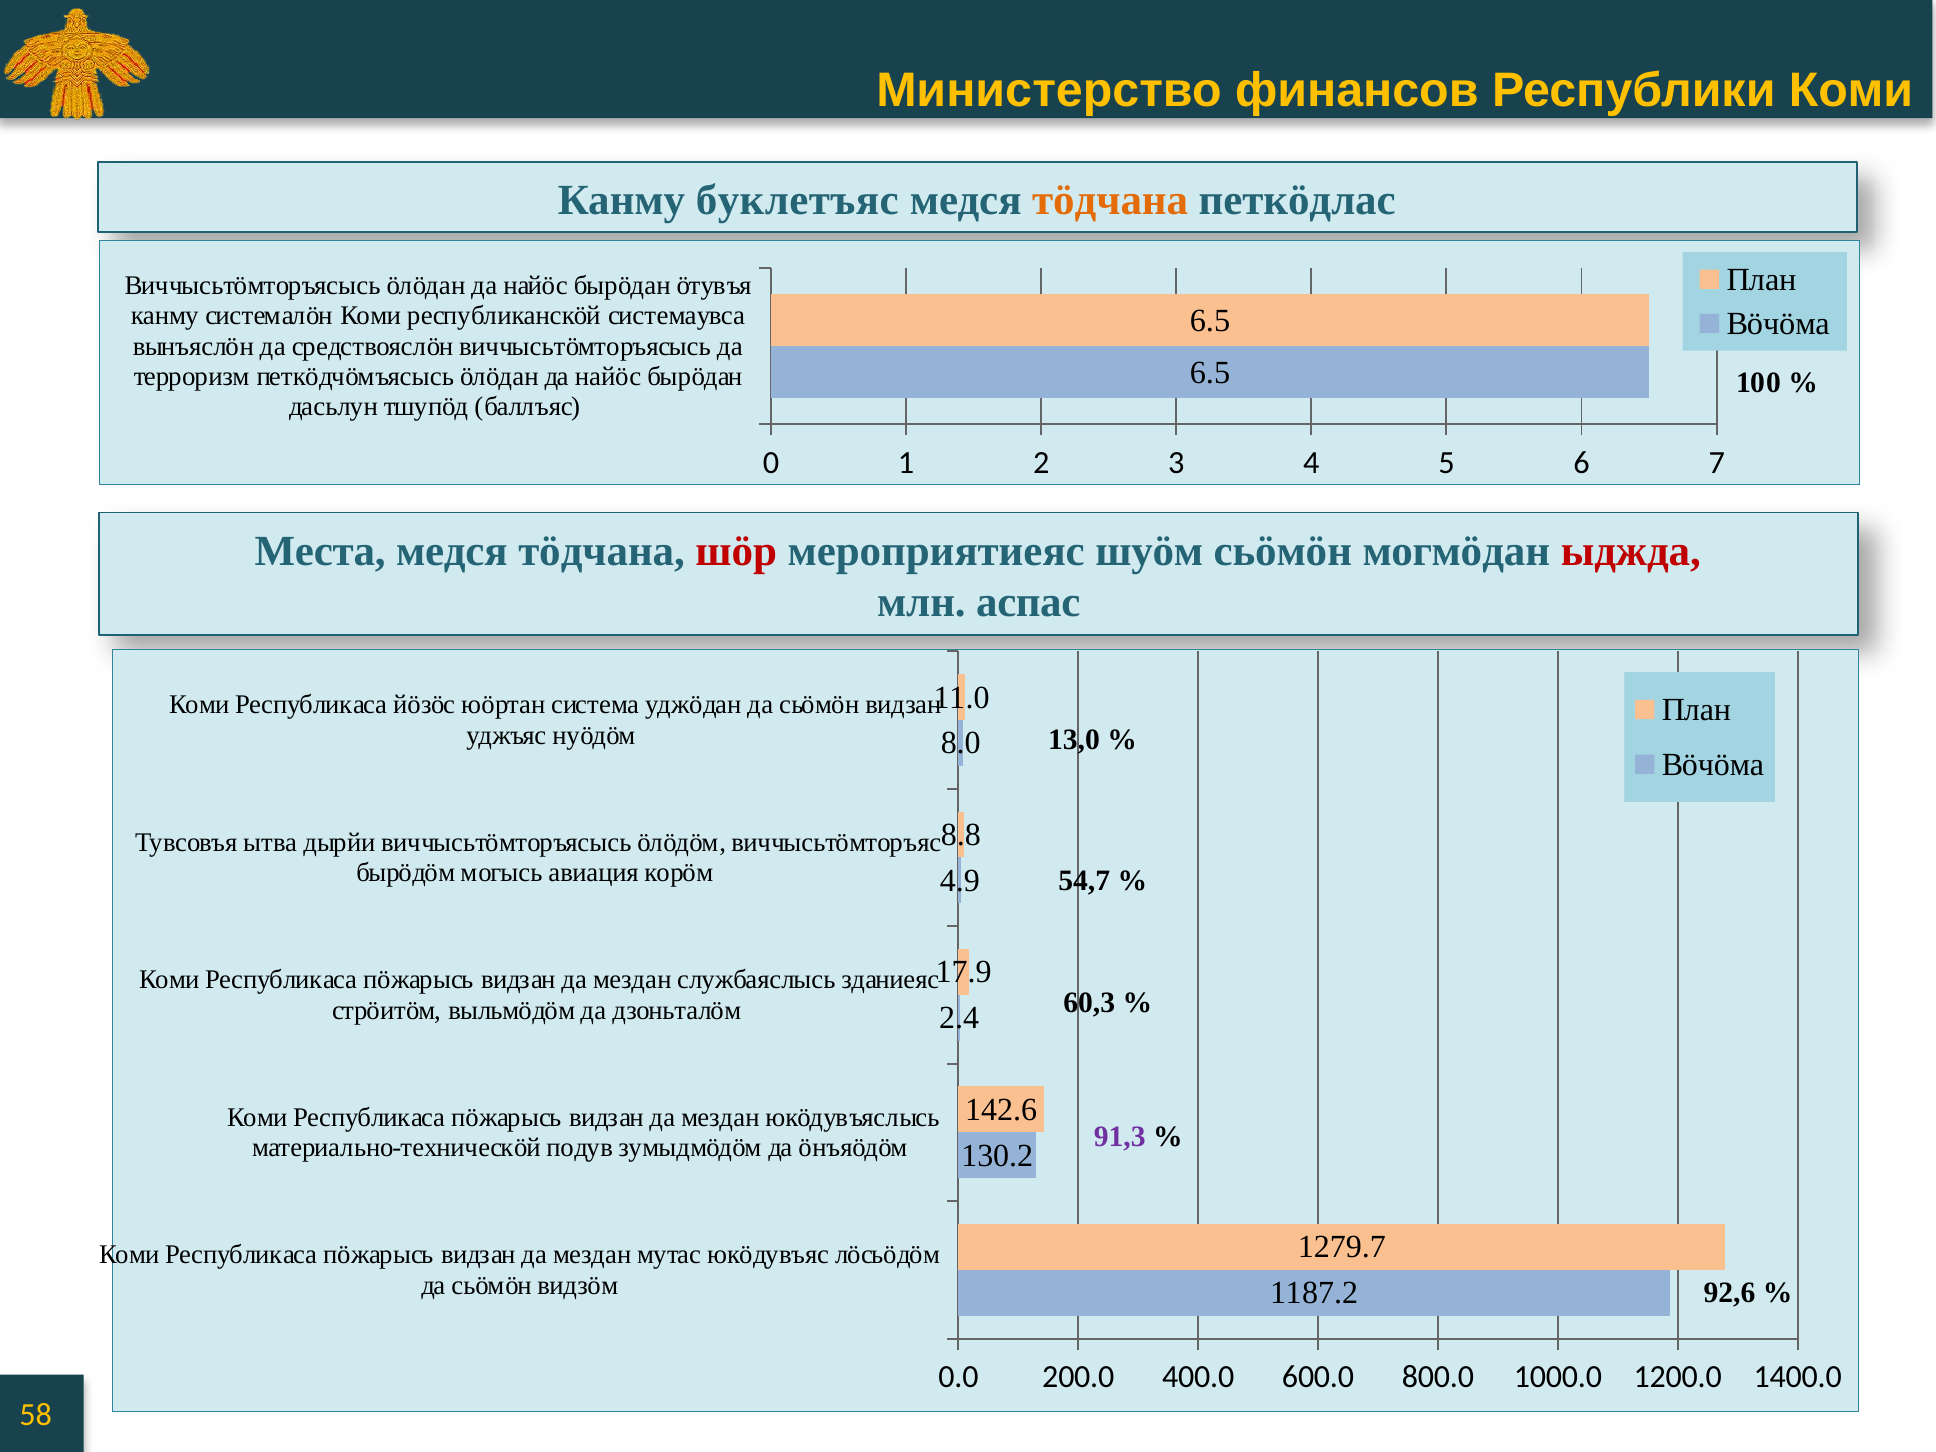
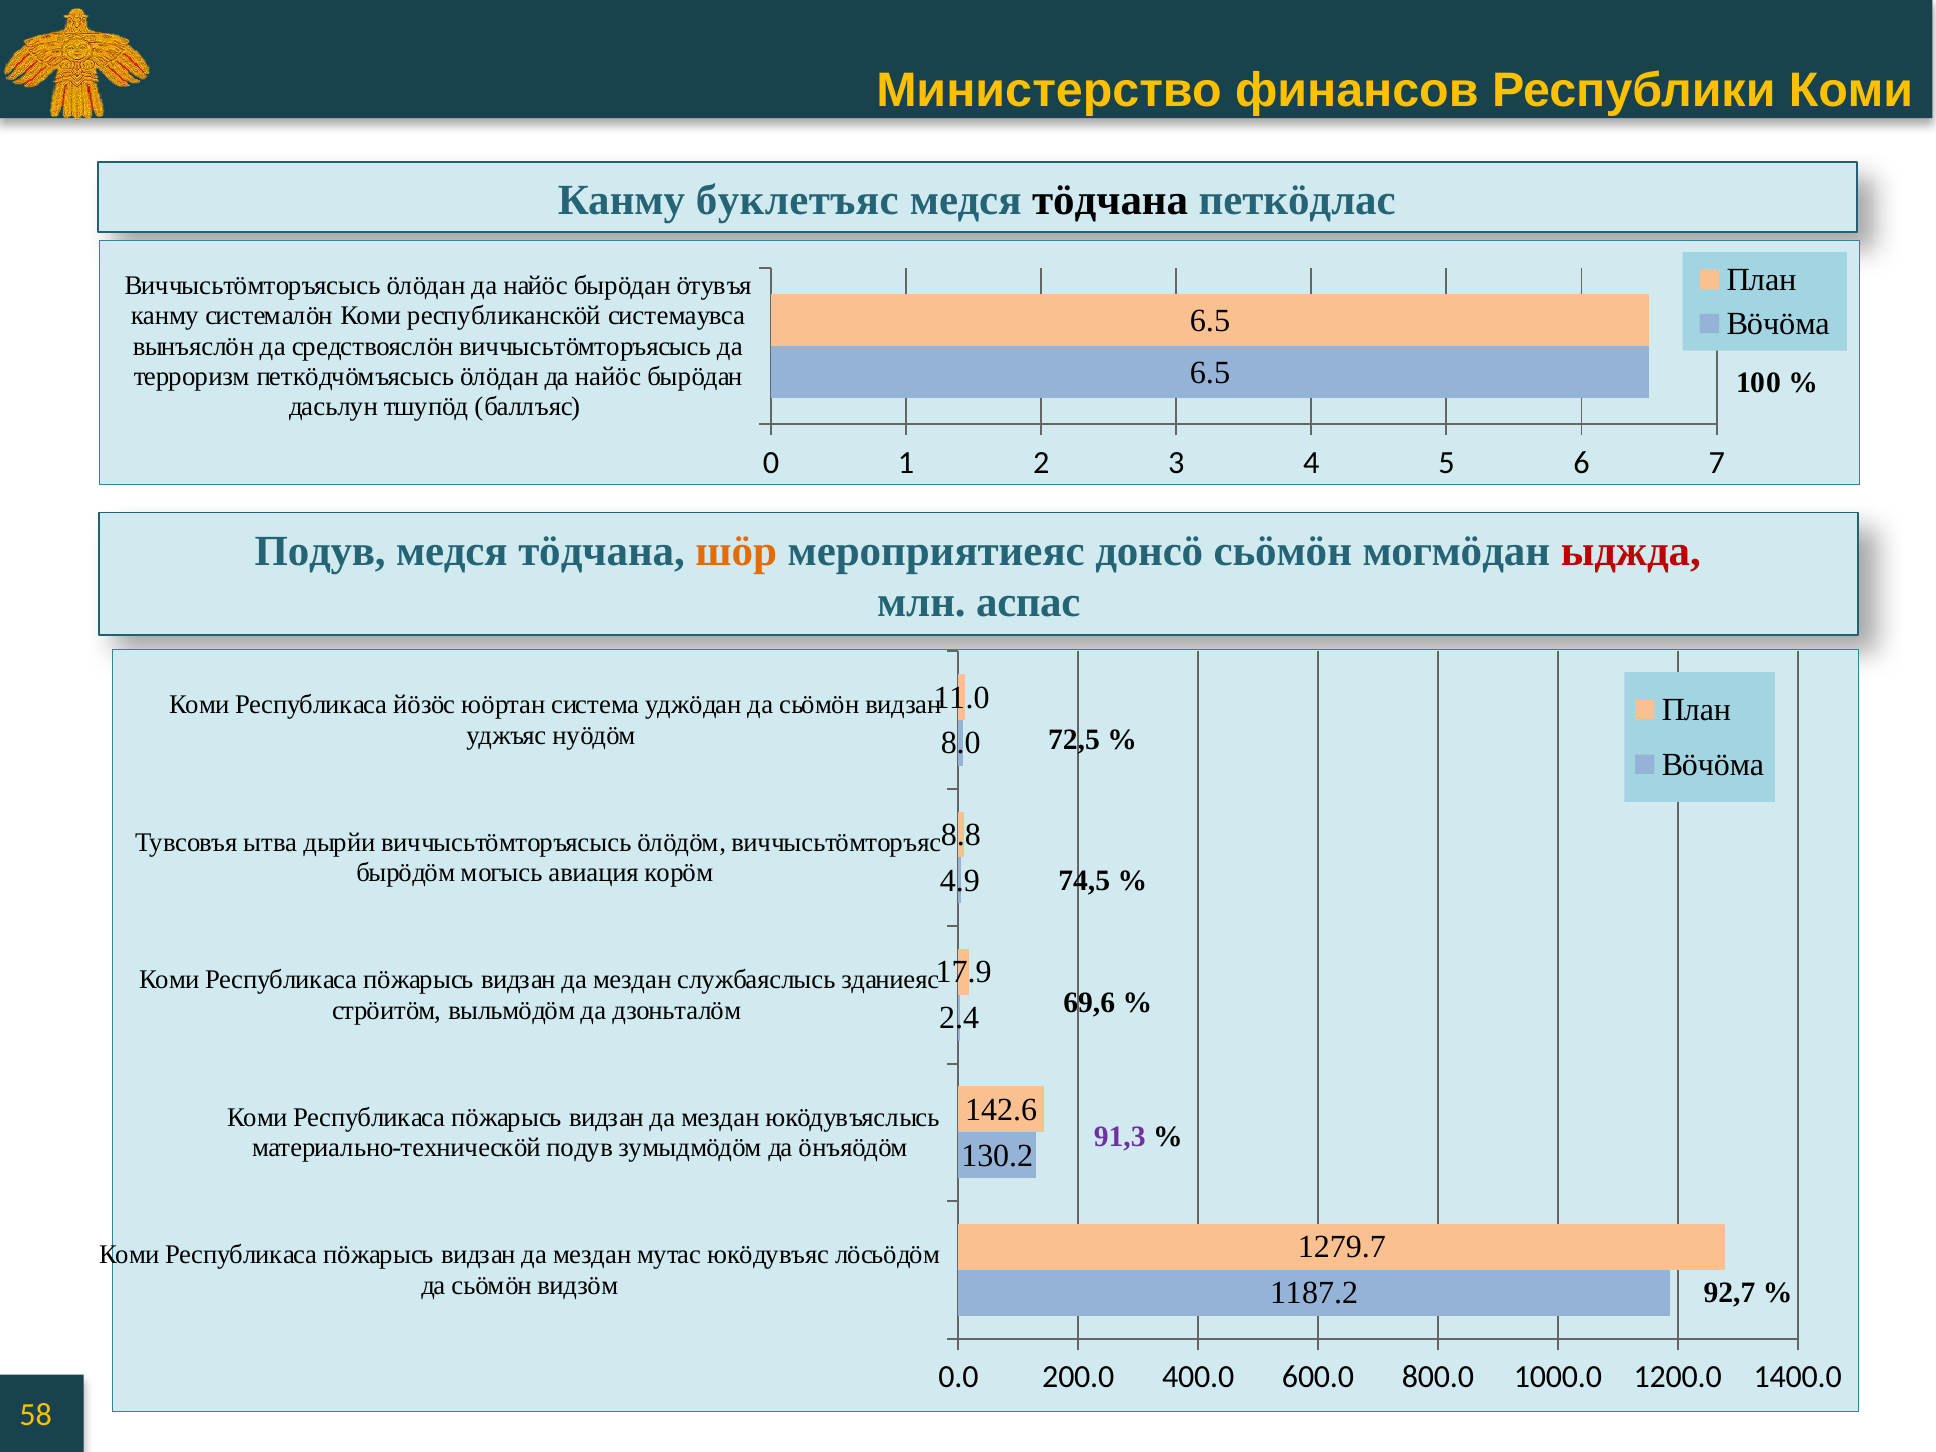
тӧдчана colour: orange -> black (1110, 200)
Места: Места -> Подув (320, 551)
шӧр colour: red -> orange (736, 551)
шуӧм: шуӧм -> донсӧ (1149, 551)
13,0: 13,0 -> 72,5 (1074, 740)
54,7: 54,7 -> 74,5 (1084, 881)
60,3: 60,3 -> 69,6 (1089, 1003)
92,6: 92,6 -> 92,7 (1730, 1292)
